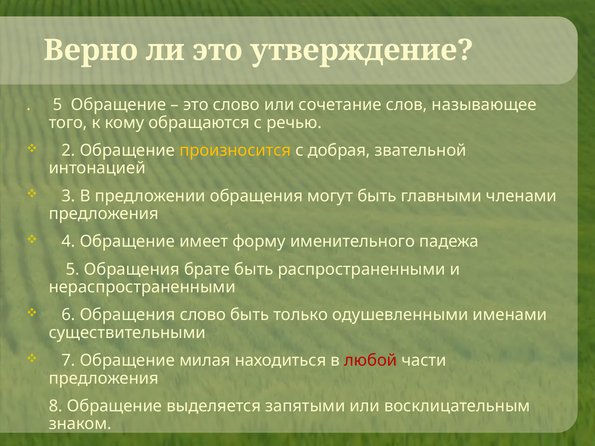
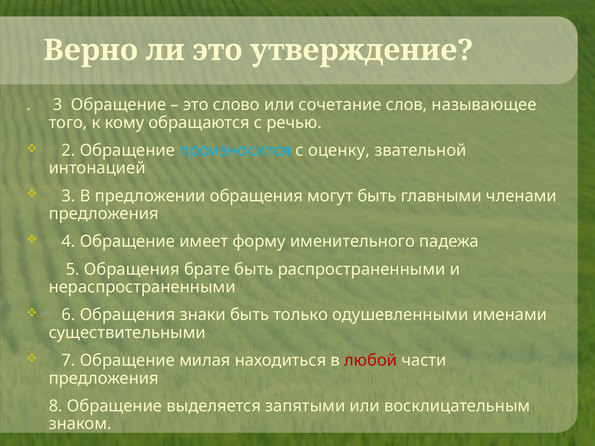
5: 5 -> 3 (58, 105)
произносится colour: yellow -> light blue (235, 150)
добрая: добрая -> оценку (339, 150)
Обращения слово: слово -> знаки (203, 315)
